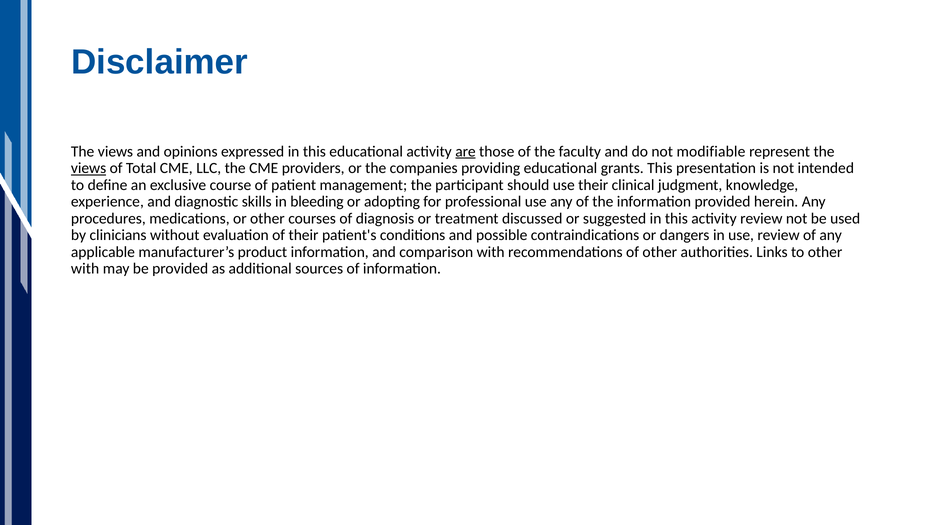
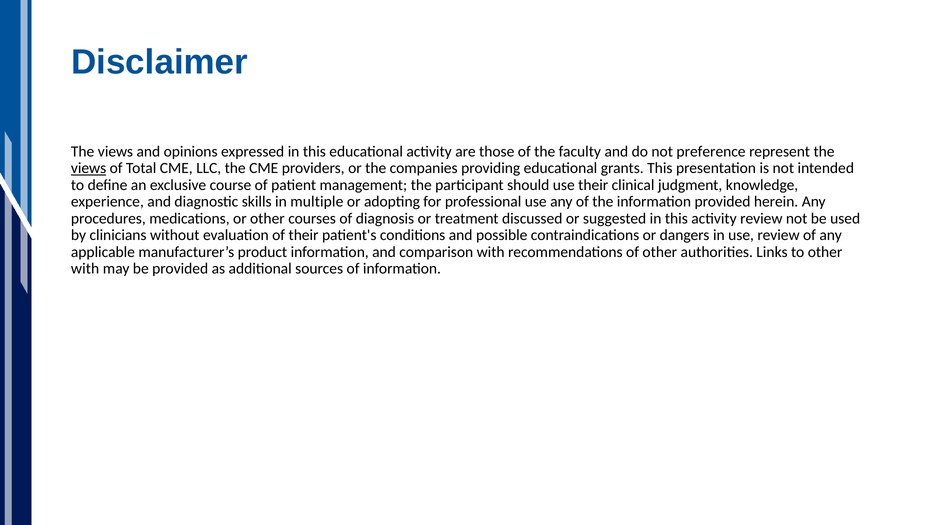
are underline: present -> none (465, 151)
modifiable: modifiable -> preference (711, 151)
bleeding: bleeding -> multiple (317, 202)
